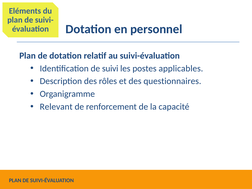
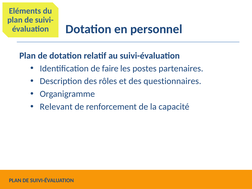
suivi: suivi -> faire (110, 68)
applicables: applicables -> partenaires (181, 68)
